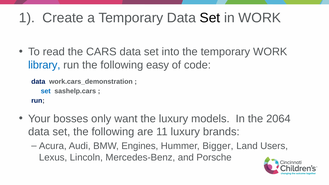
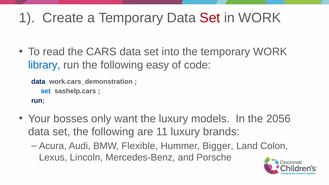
Set colour: black -> red (210, 18)
2064: 2064 -> 2056 (278, 119)
Engines: Engines -> Flexible (140, 146)
Users: Users -> Colon (274, 146)
